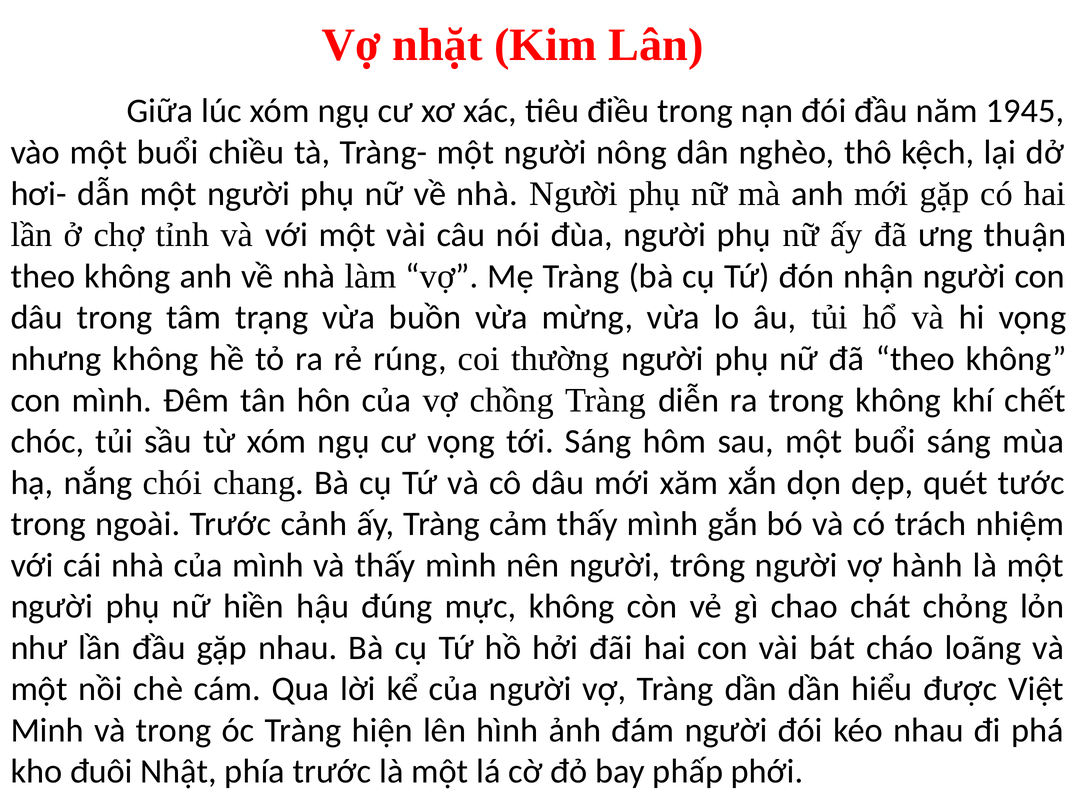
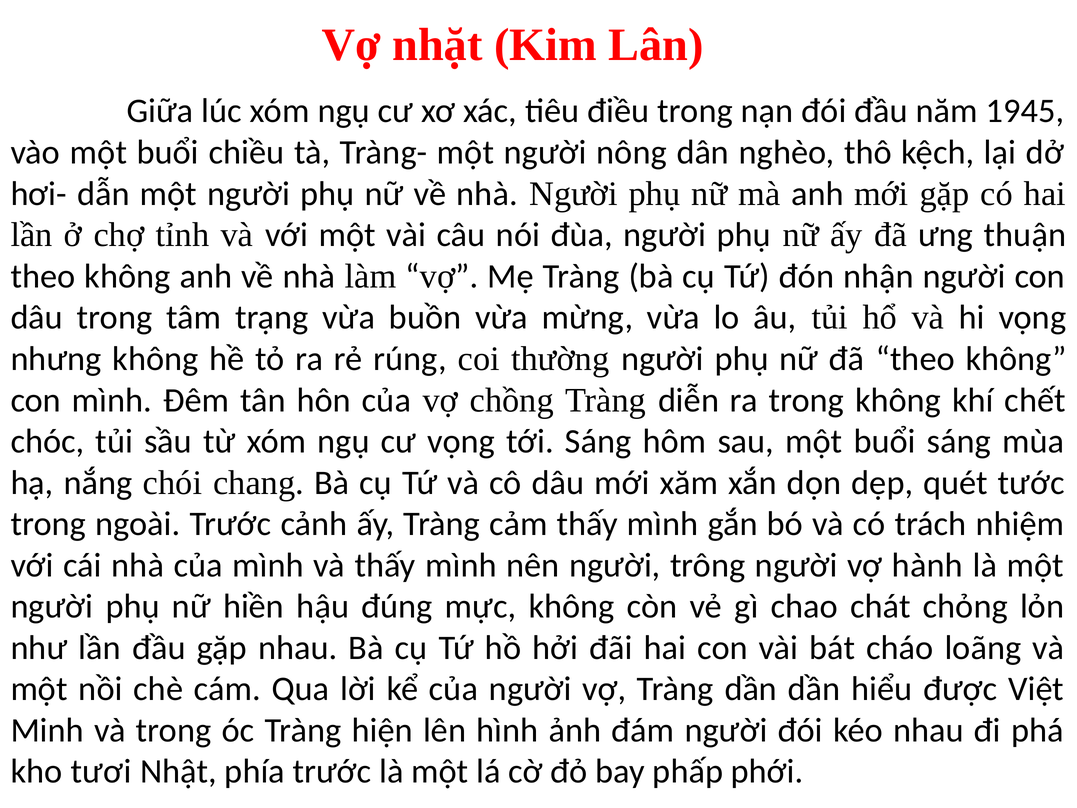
đuôi: đuôi -> tươi (101, 771)
